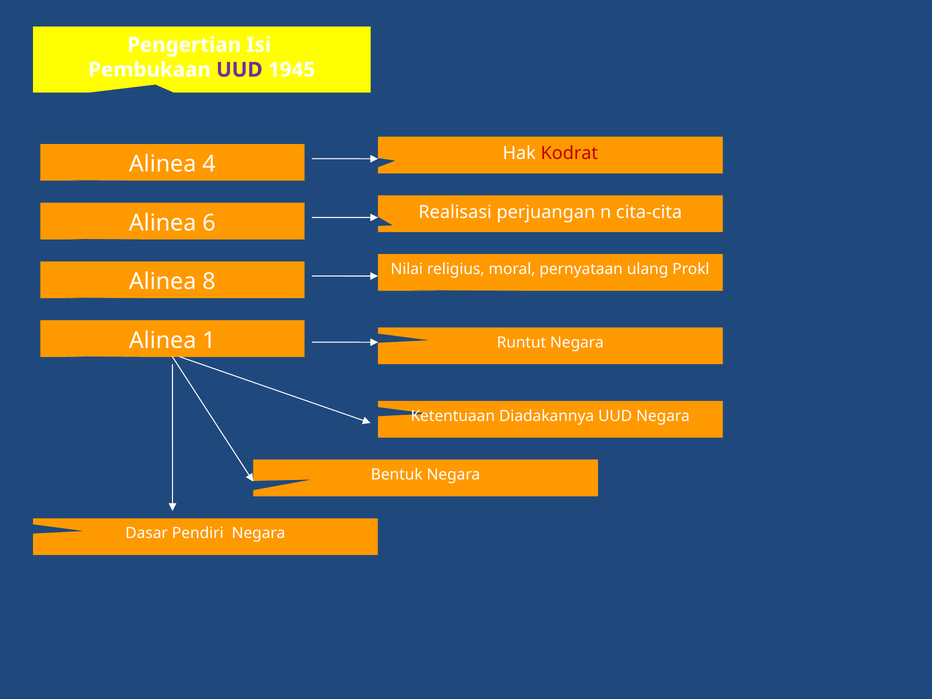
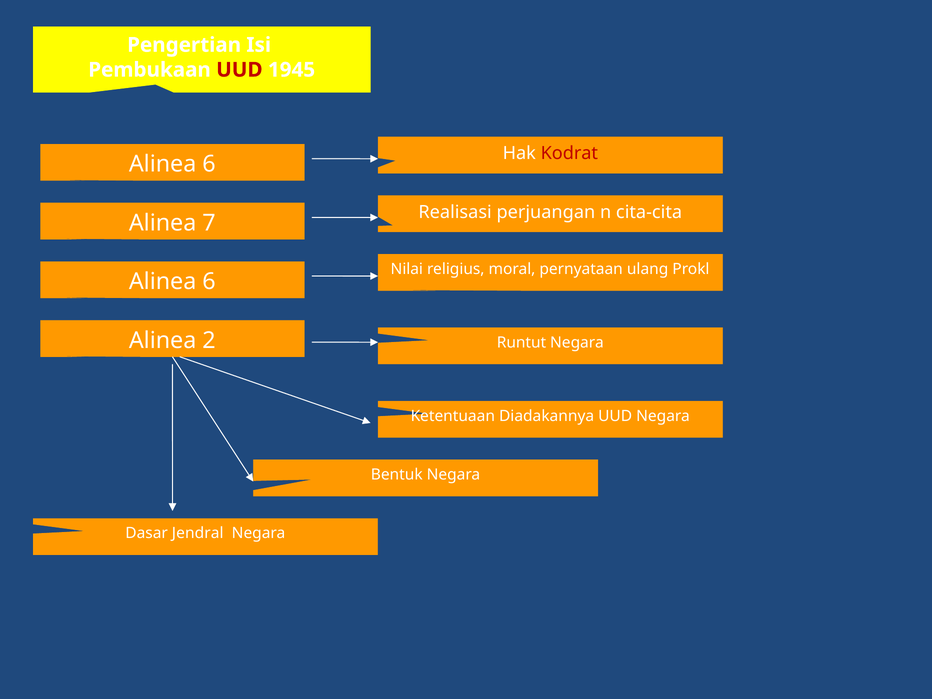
UUD colour: purple -> red (239, 70)
4: 4 -> 6 (209, 164)
6: 6 -> 7 (209, 223)
8: 8 -> 6 (209, 282)
1: 1 -> 2 (209, 340)
Pendiri: Pendiri -> Jendral (198, 533)
